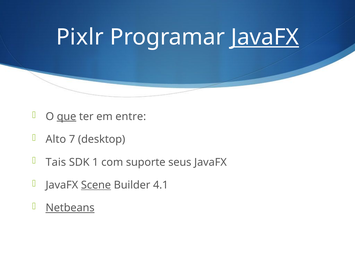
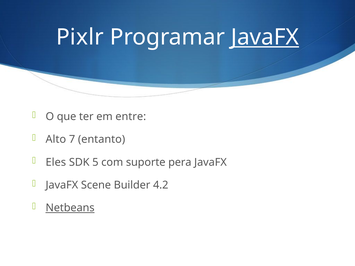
que underline: present -> none (67, 117)
desktop: desktop -> entanto (102, 139)
Tais: Tais -> Eles (56, 162)
1: 1 -> 5 (95, 162)
seus: seus -> pera (180, 162)
Scene underline: present -> none (96, 185)
4.1: 4.1 -> 4.2 (161, 185)
